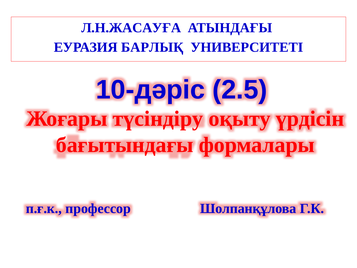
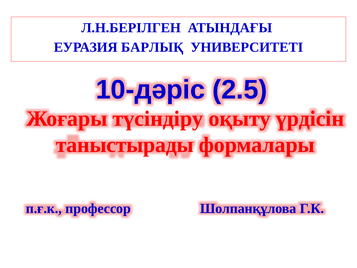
Л.Н.ЖАСАУҒА: Л.Н.ЖАСАУҒА -> Л.Н.БЕРІЛГЕН (131, 28)
бағытындағы: бағытындағы -> таныстырады (125, 145)
